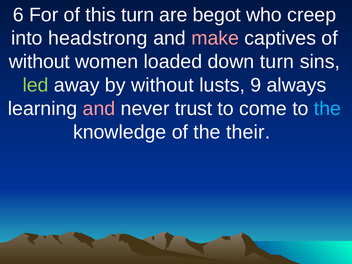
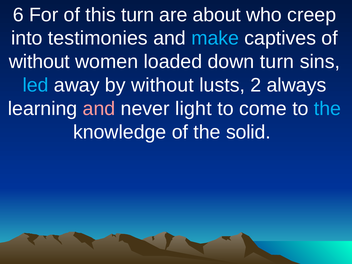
begot: begot -> about (217, 15)
headstrong: headstrong -> testimonies (98, 38)
make colour: pink -> light blue (215, 38)
led colour: light green -> light blue (36, 85)
9: 9 -> 2 (256, 85)
trust: trust -> light (193, 109)
their: their -> solid (248, 132)
